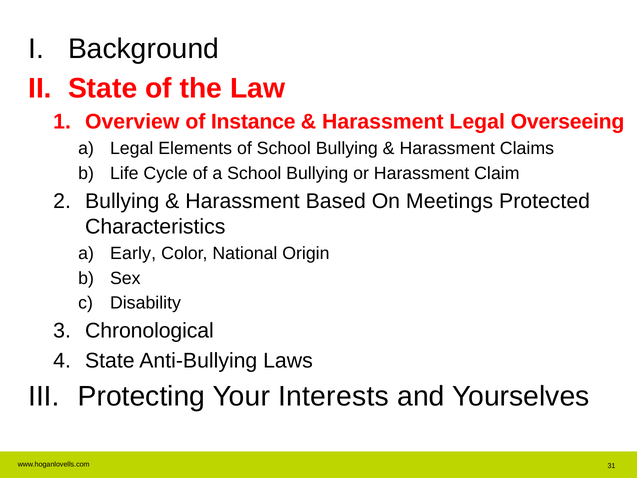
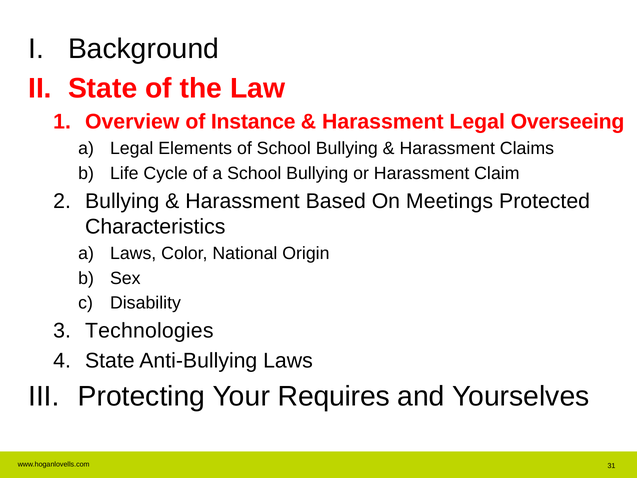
a Early: Early -> Laws (133, 253)
Chronological: Chronological -> Technologies (149, 331)
Interests: Interests -> Requires (334, 396)
